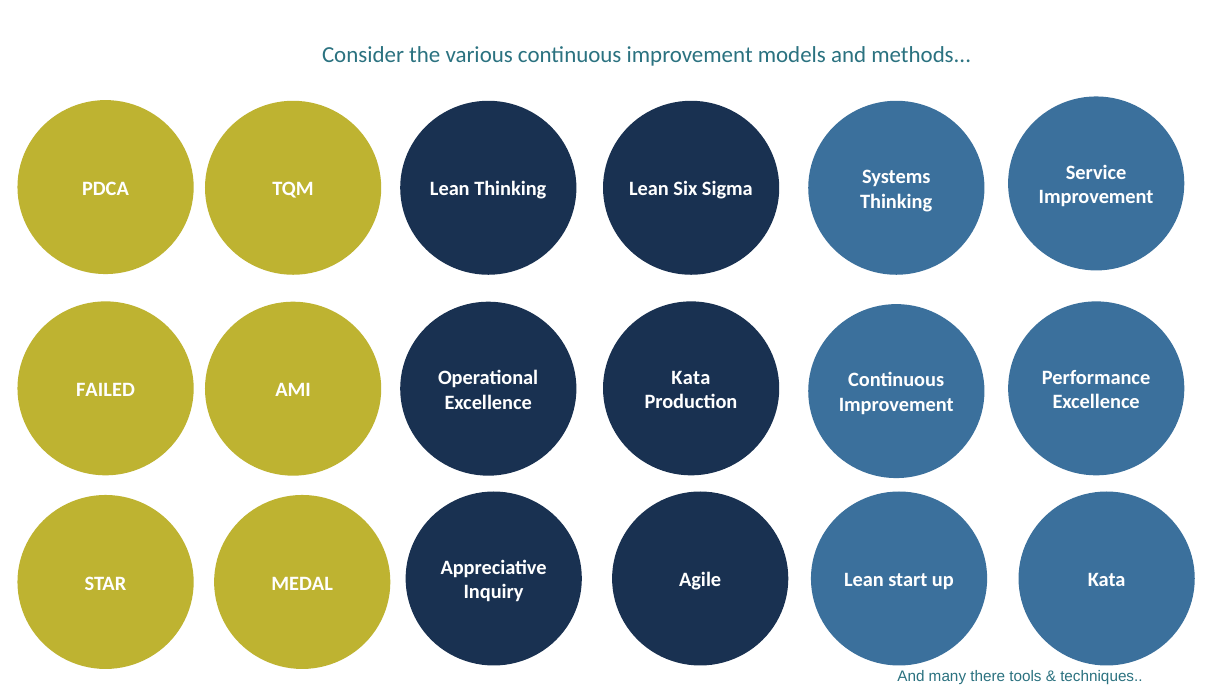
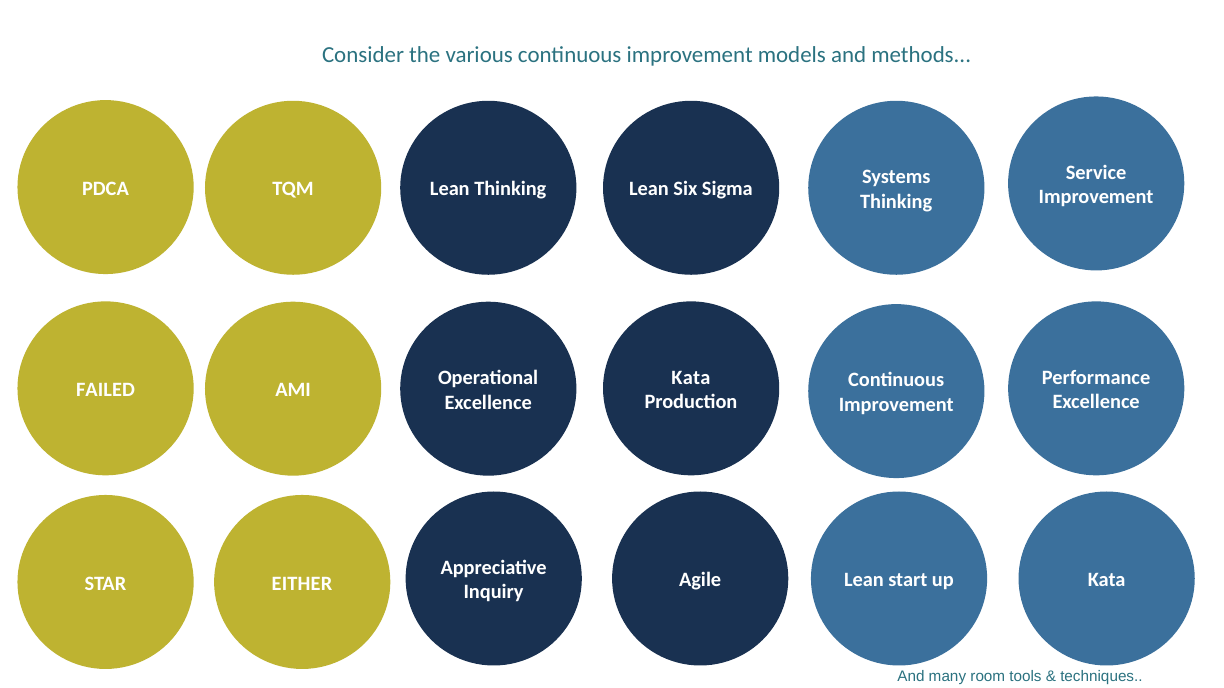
MEDAL: MEDAL -> EITHER (302, 584)
there: there -> room (988, 677)
